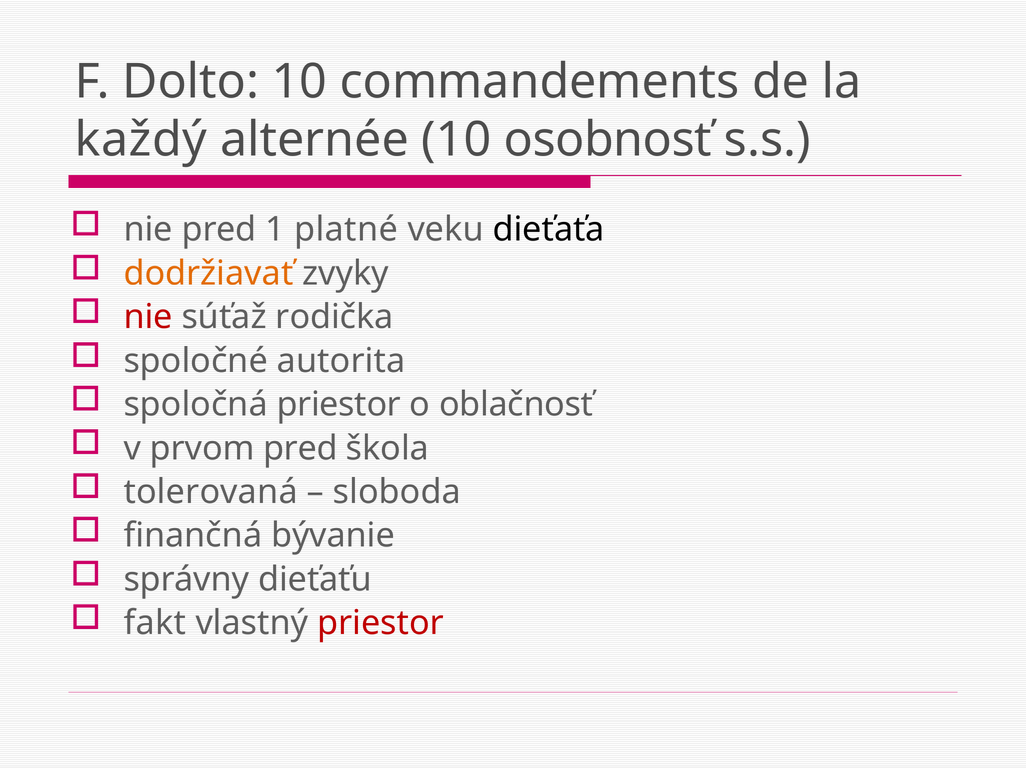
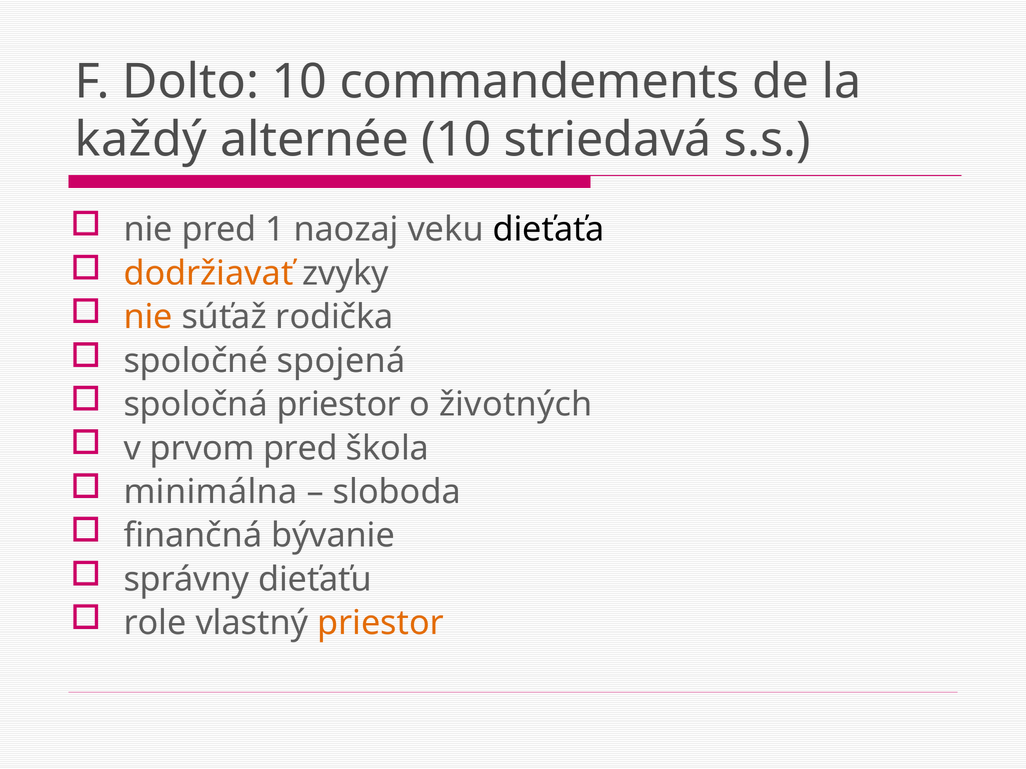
osobnosť: osobnosť -> striedavá (608, 140)
platné: platné -> naozaj (346, 230)
nie colour: red -> orange (148, 317)
autorita: autorita -> spojená (341, 361)
oblačnosť: oblačnosť -> životných (516, 405)
tolerovaná: tolerovaná -> minimálna (211, 492)
fakt: fakt -> role (155, 624)
priestor colour: red -> orange (381, 624)
